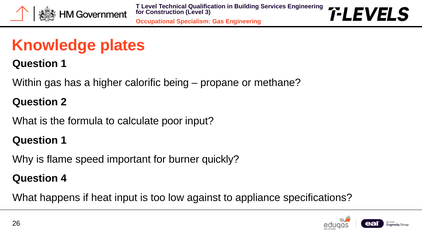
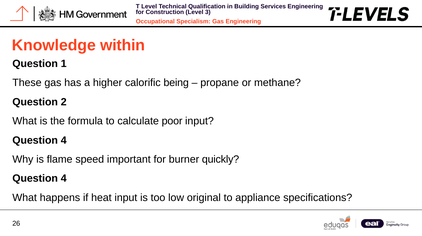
plates: plates -> within (123, 45)
Within: Within -> These (27, 83)
1: 1 -> 4 (64, 140)
against: against -> original (204, 197)
